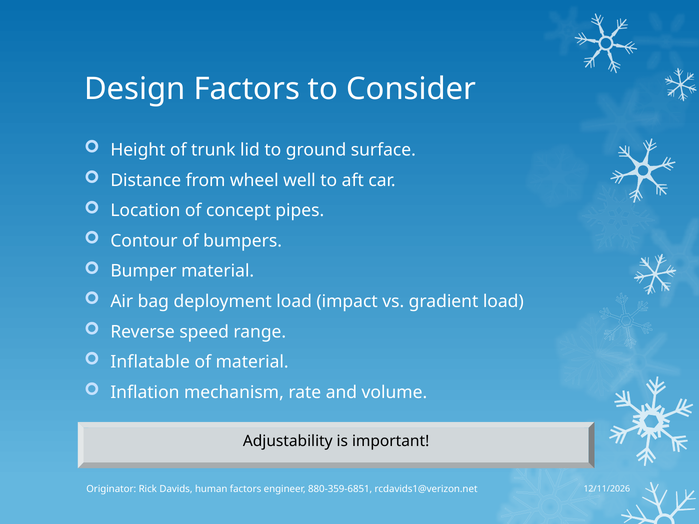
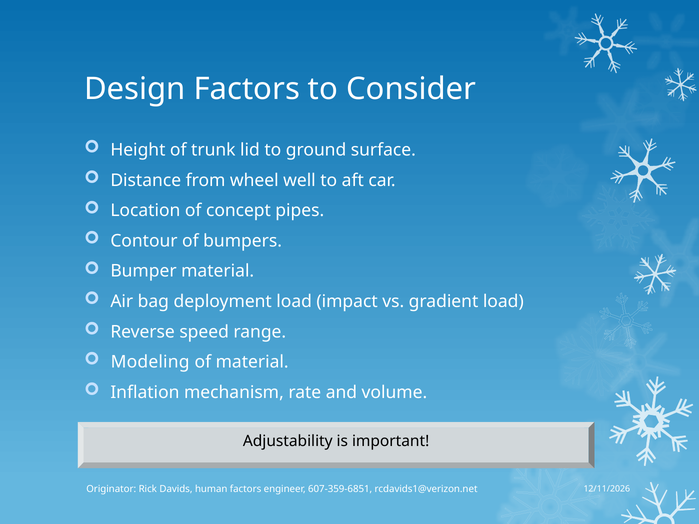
Inflatable: Inflatable -> Modeling (150, 362)
880-359-6851: 880-359-6851 -> 607-359-6851 (340, 489)
